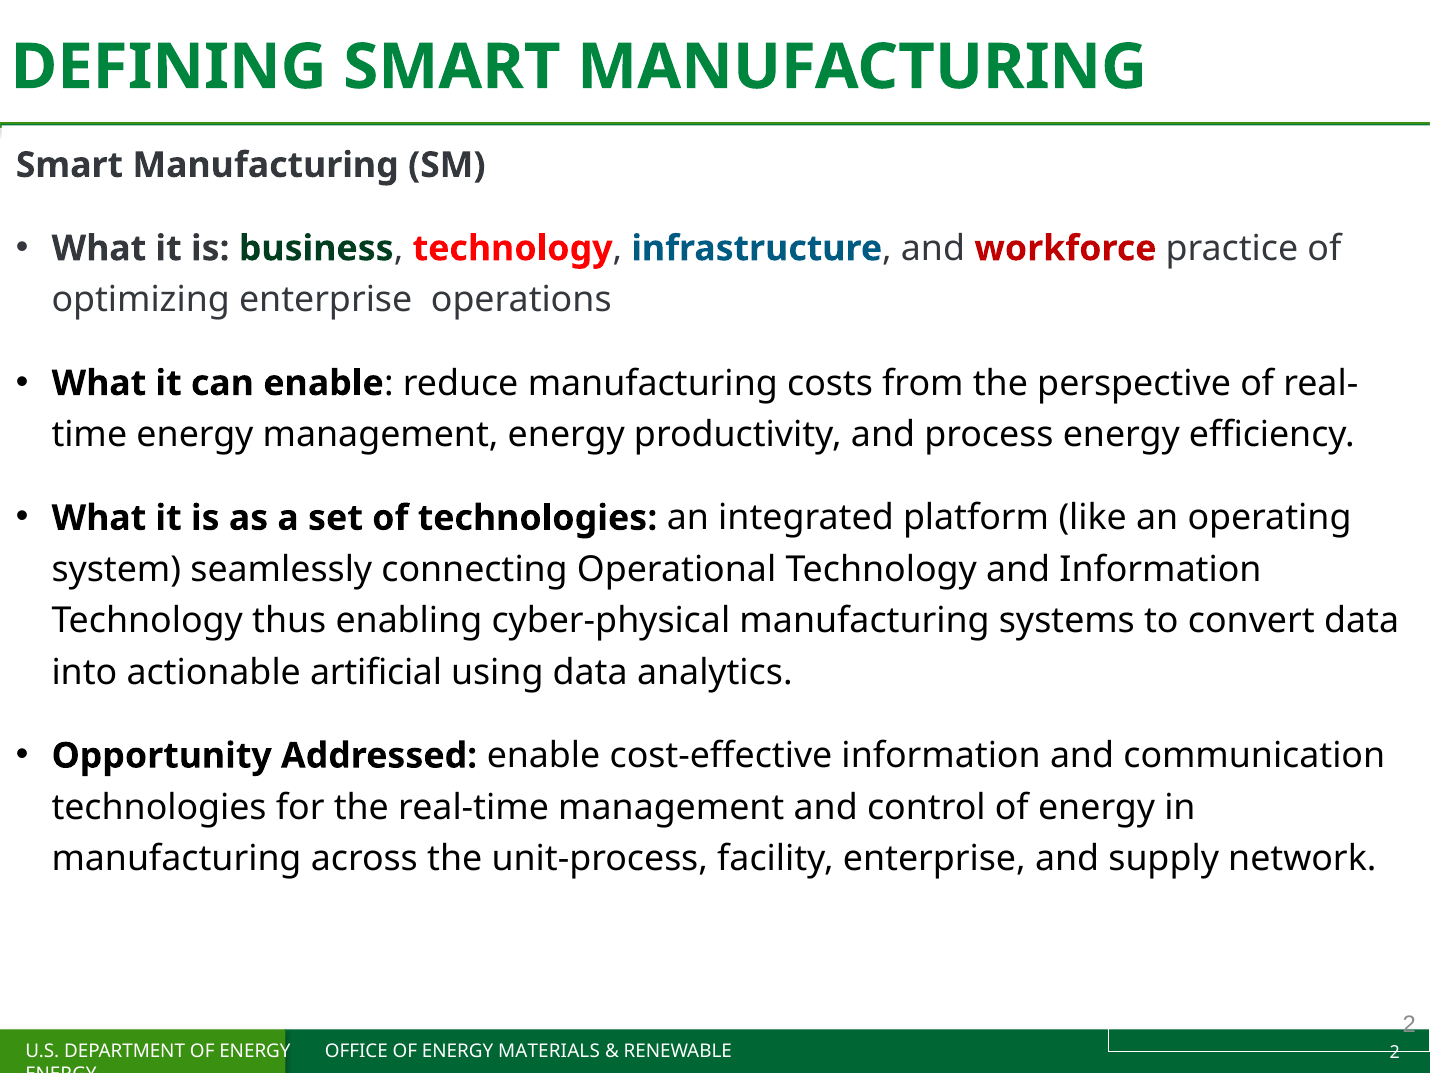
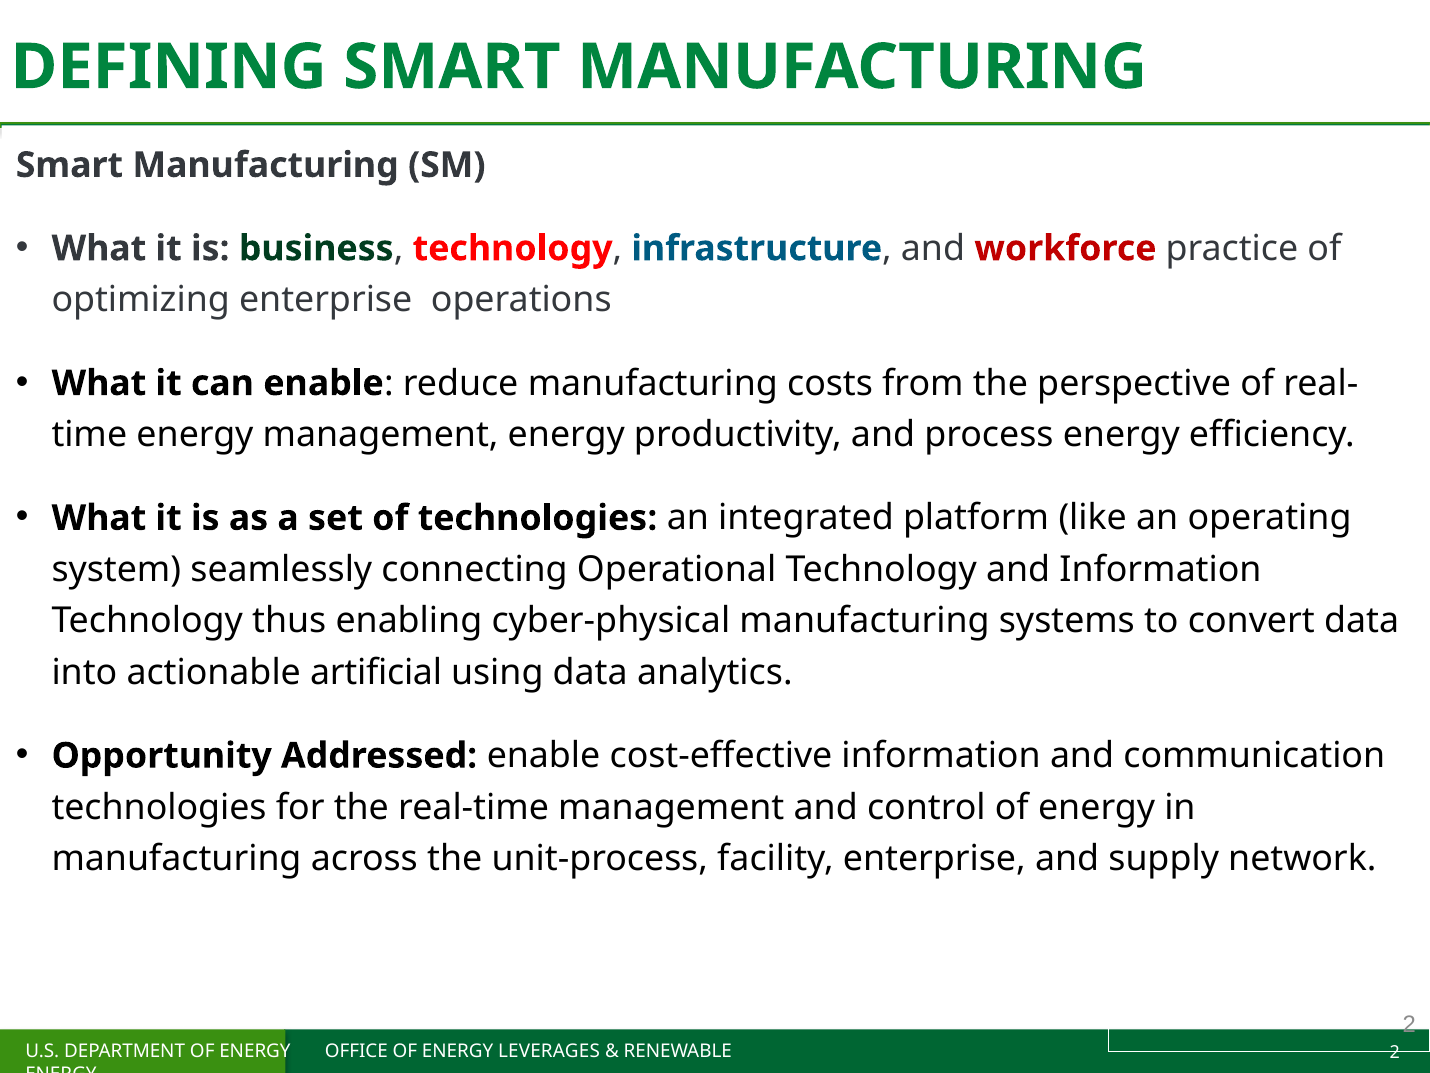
MATERIALS: MATERIALS -> LEVERAGES (549, 1051)
